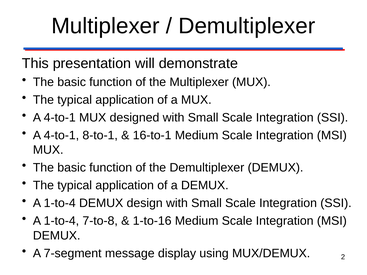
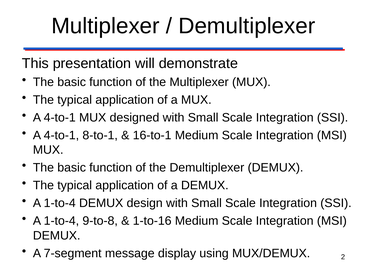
7-to-8: 7-to-8 -> 9-to-8 (100, 221)
